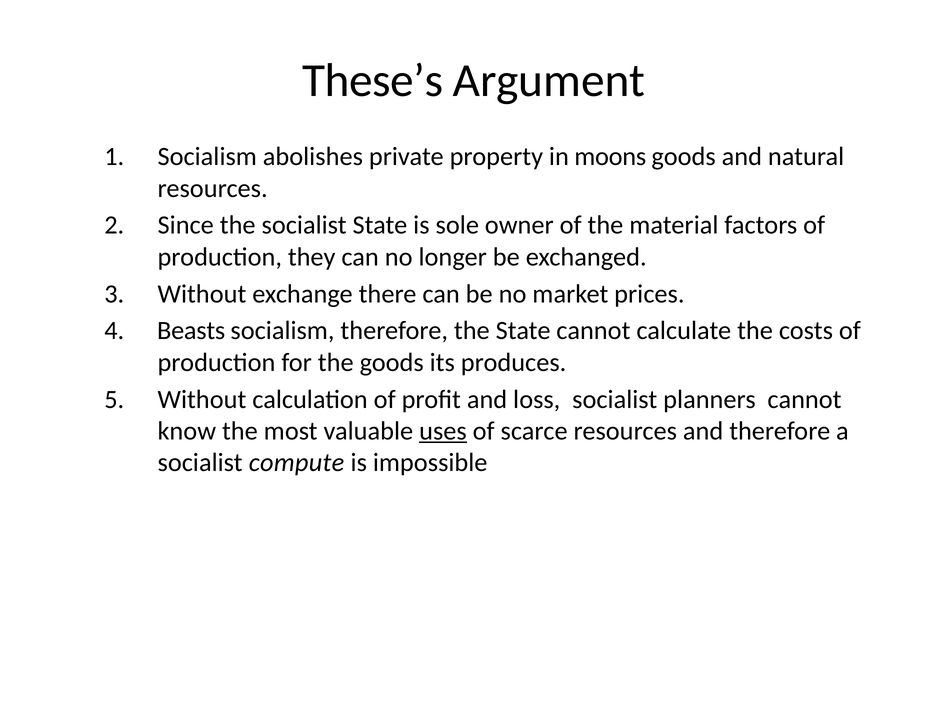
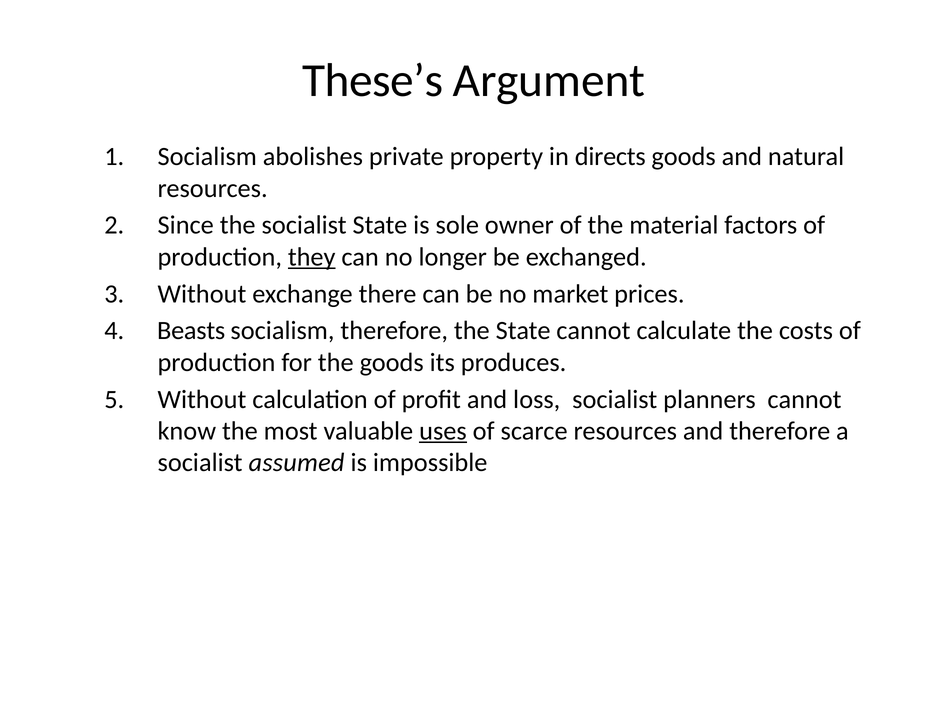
moons: moons -> directs (610, 157)
they underline: none -> present (312, 257)
compute: compute -> assumed (297, 463)
